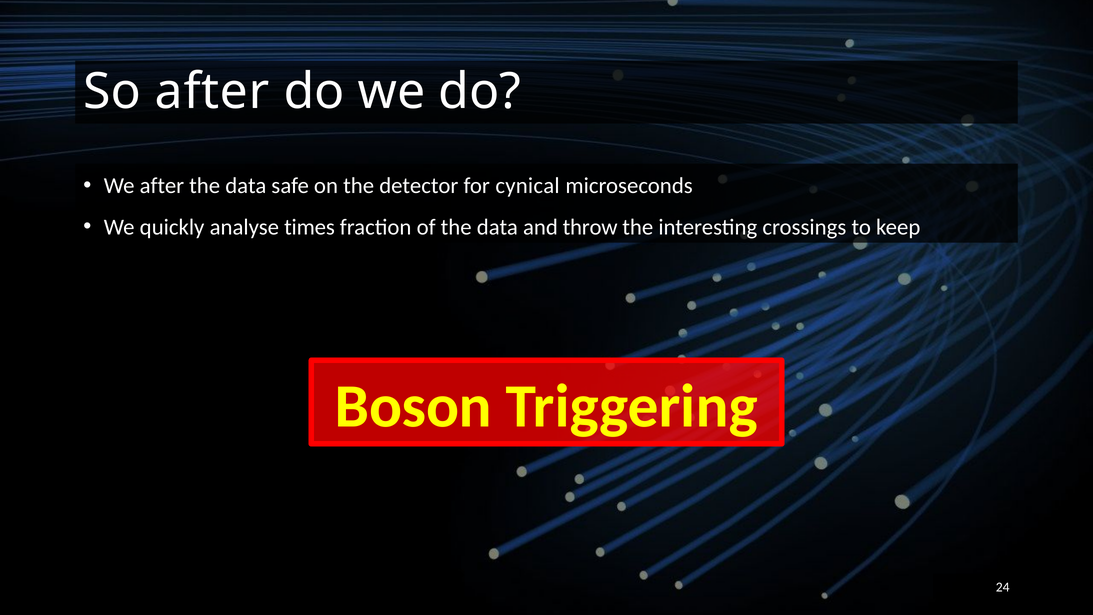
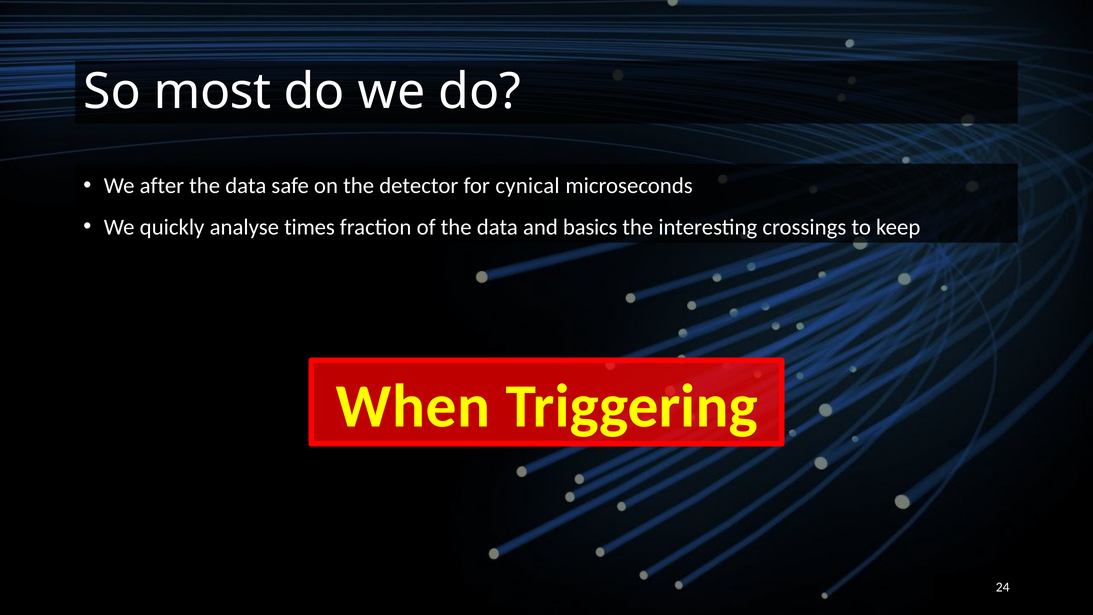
So after: after -> most (213, 92)
throw: throw -> basics (590, 227)
Boson: Boson -> When (413, 406)
